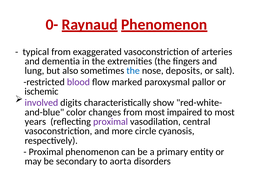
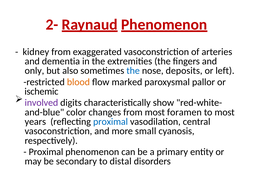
0-: 0- -> 2- (52, 24)
typical: typical -> kidney (36, 52)
lung: lung -> only (34, 71)
salt: salt -> left (225, 71)
blood colour: purple -> orange (78, 82)
impaired: impaired -> foramen (184, 112)
proximal colour: purple -> blue (111, 121)
circle: circle -> small (146, 131)
aorta: aorta -> distal (121, 161)
